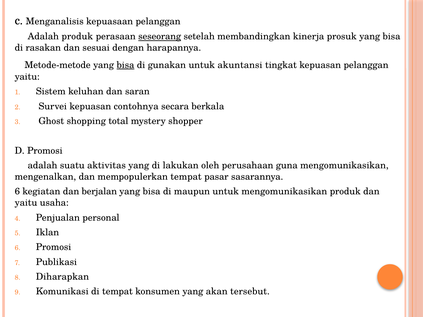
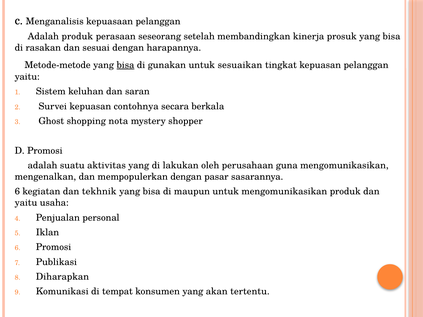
seseorang underline: present -> none (160, 37)
akuntansi: akuntansi -> sesuaikan (240, 65)
total: total -> nota (118, 121)
mempopulerkan tempat: tempat -> dengan (186, 177)
berjalan: berjalan -> tekhnik (99, 192)
tersebut: tersebut -> tertentu (250, 292)
